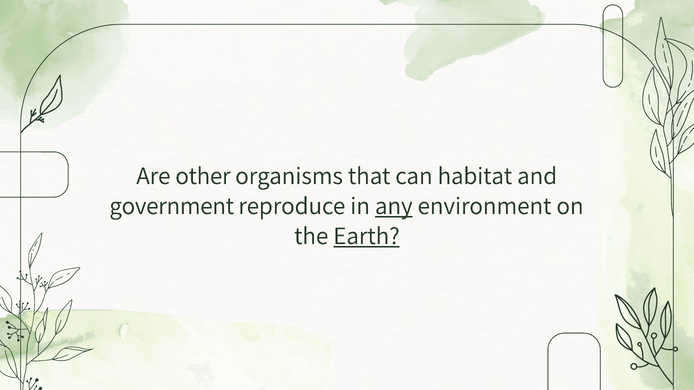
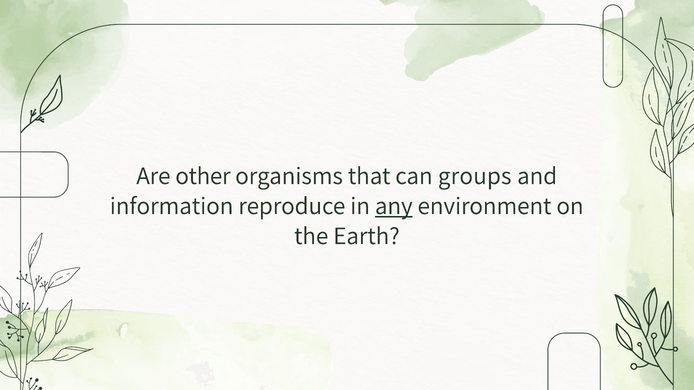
habitat: habitat -> groups (475, 176)
government: government -> information (172, 206)
Earth underline: present -> none (367, 236)
